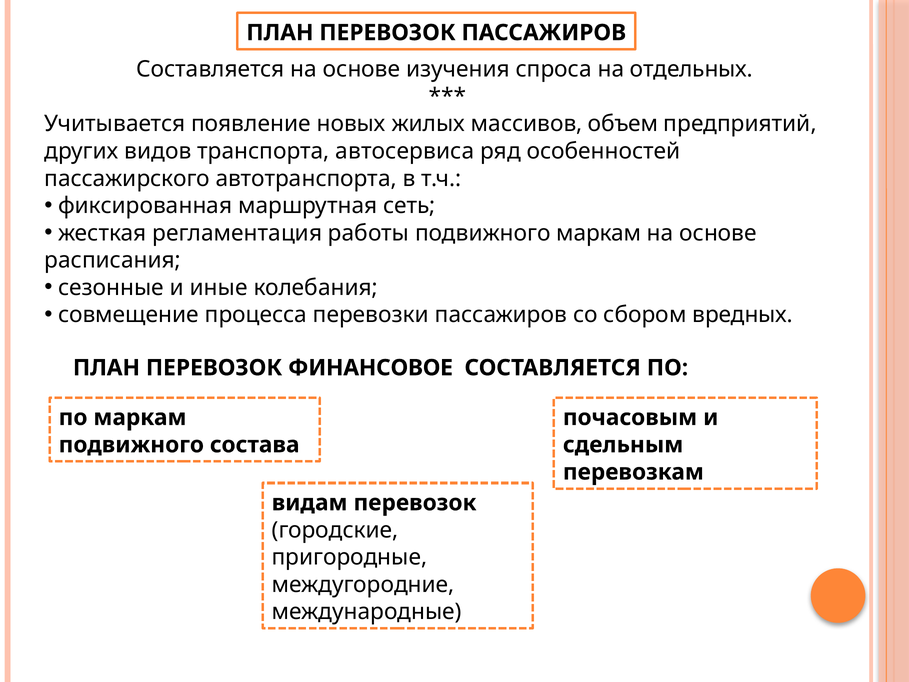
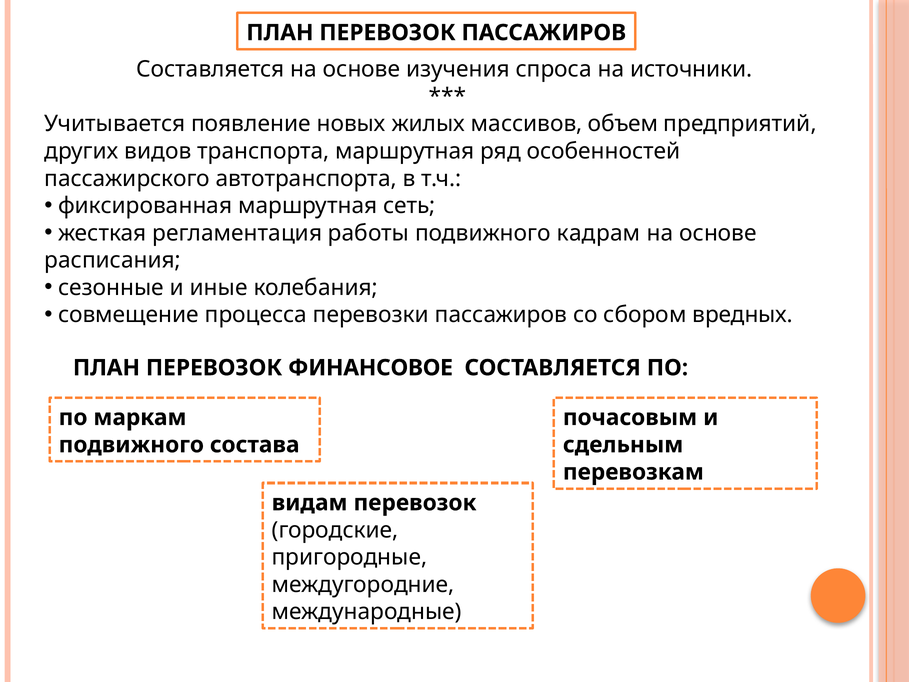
отдельных: отдельных -> источники (691, 69)
транспорта автосервиса: автосервиса -> маршрутная (405, 151)
подвижного маркам: маркам -> кадрам (599, 233)
